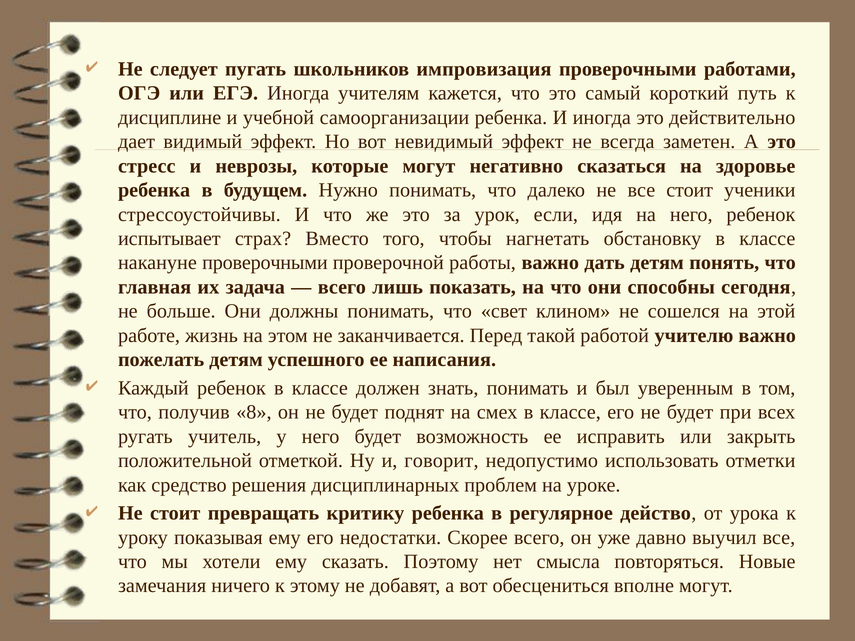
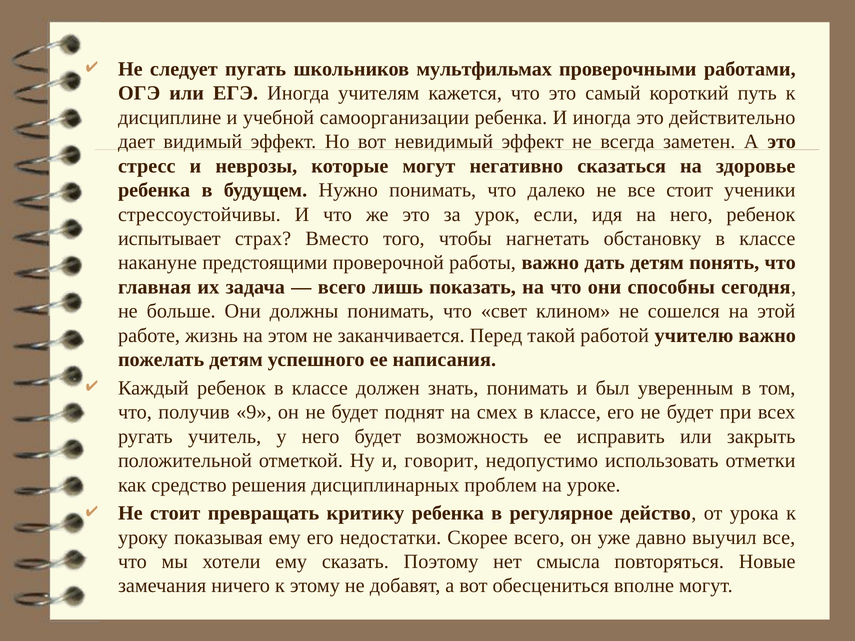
импровизация: импровизация -> мультфильмах (484, 69)
накануне проверочными: проверочными -> предстоящими (265, 263)
8: 8 -> 9 (254, 412)
